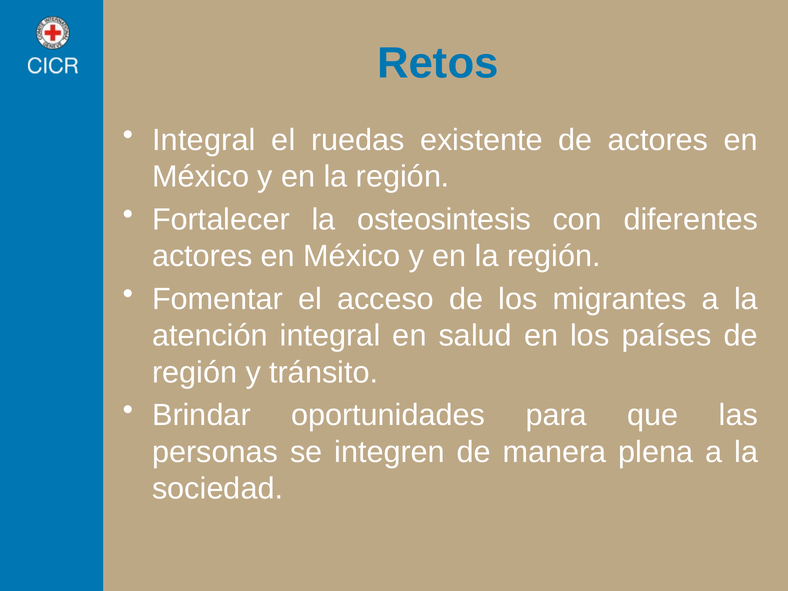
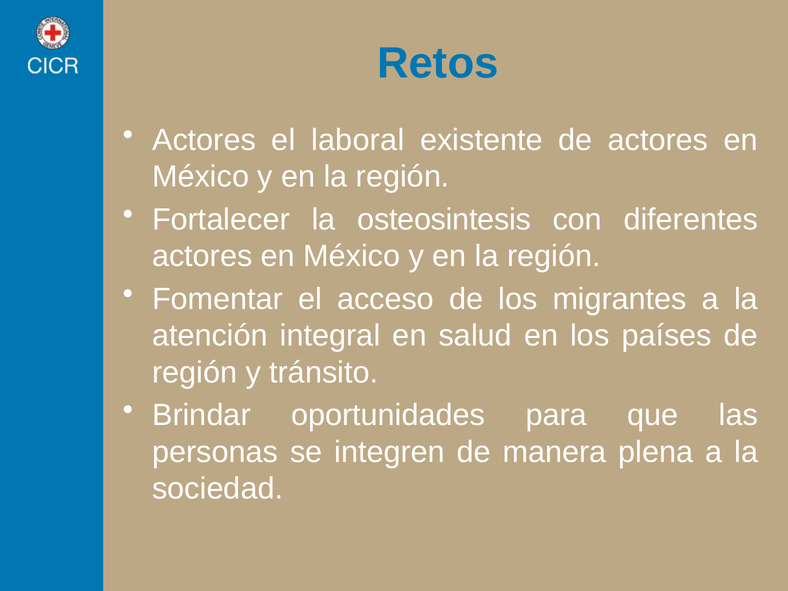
Integral: Integral -> Actores (204, 140)
ruedas: ruedas -> laboral (358, 140)
